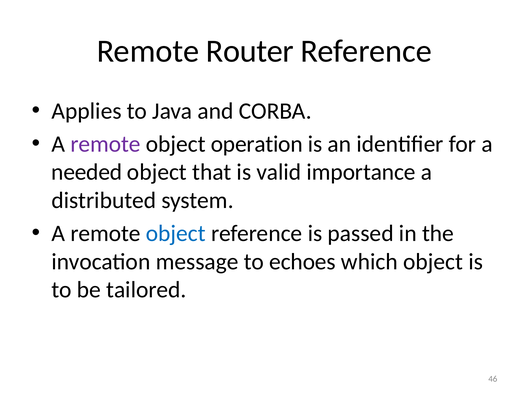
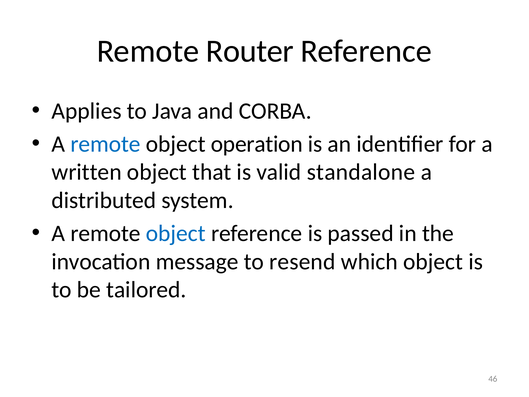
remote colour: purple -> blue (106, 144)
needed: needed -> written (87, 172)
importance: importance -> standalone (361, 172)
echoes: echoes -> resend (302, 261)
